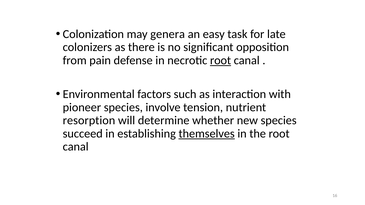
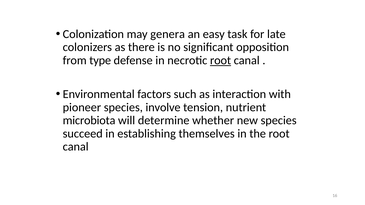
pain: pain -> type (100, 60)
resorption: resorption -> microbiota (89, 121)
themselves underline: present -> none (207, 134)
